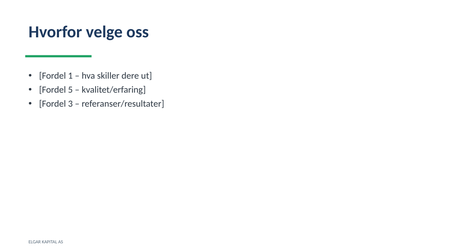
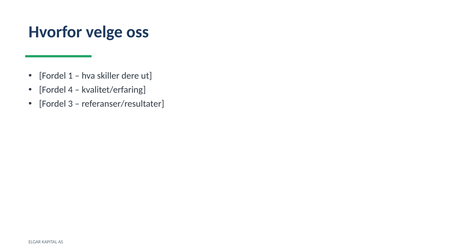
5: 5 -> 4 (70, 90)
